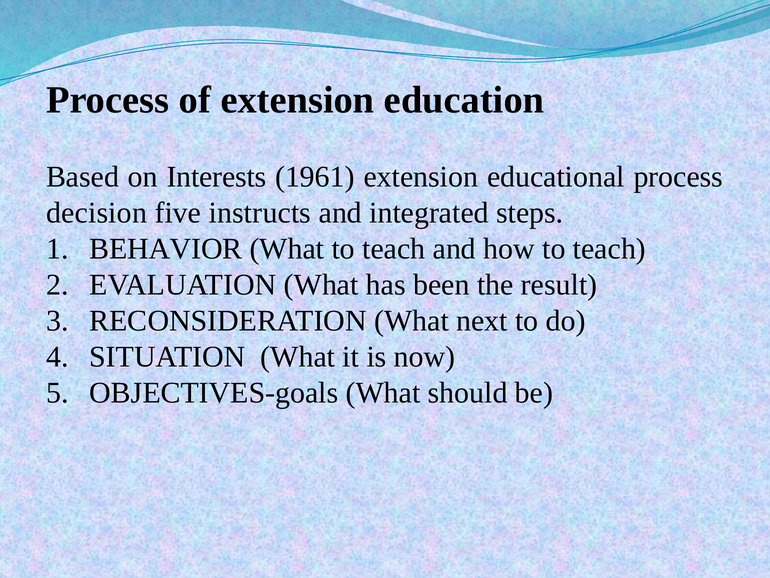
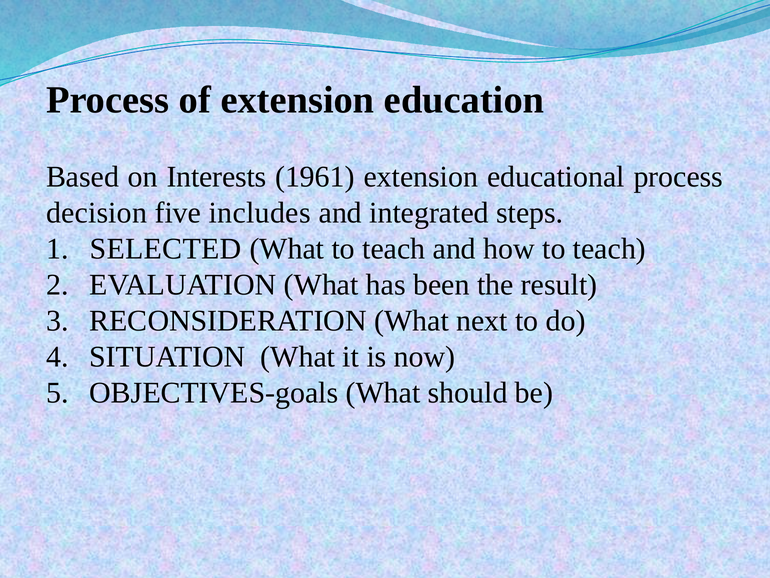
instructs: instructs -> includes (260, 213)
BEHAVIOR: BEHAVIOR -> SELECTED (166, 248)
